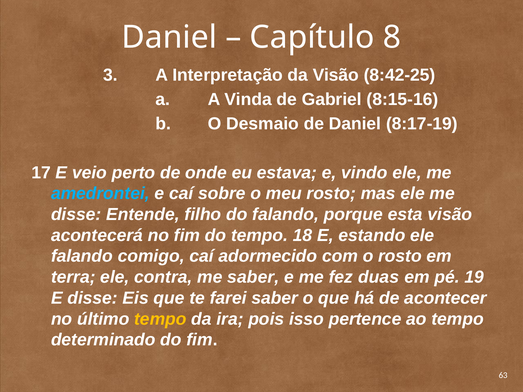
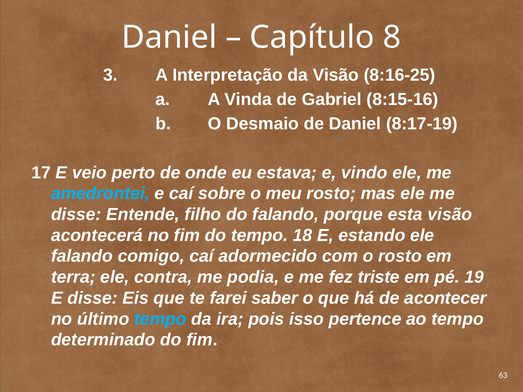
8:42-25: 8:42-25 -> 8:16-25 (400, 75)
me saber: saber -> podia (253, 277)
duas: duas -> triste (379, 277)
tempo colour: yellow -> light blue (160, 319)
